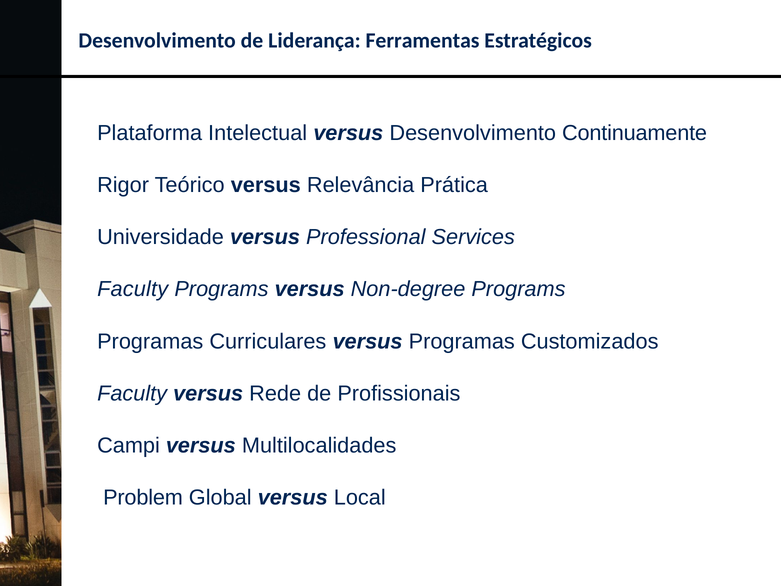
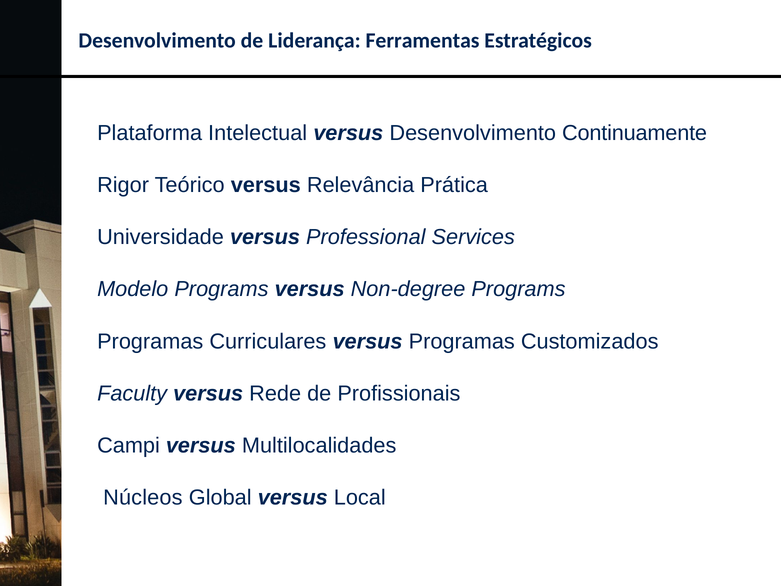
Faculty: Faculty -> Modelo (133, 289)
Problem: Problem -> Núcleos (143, 497)
